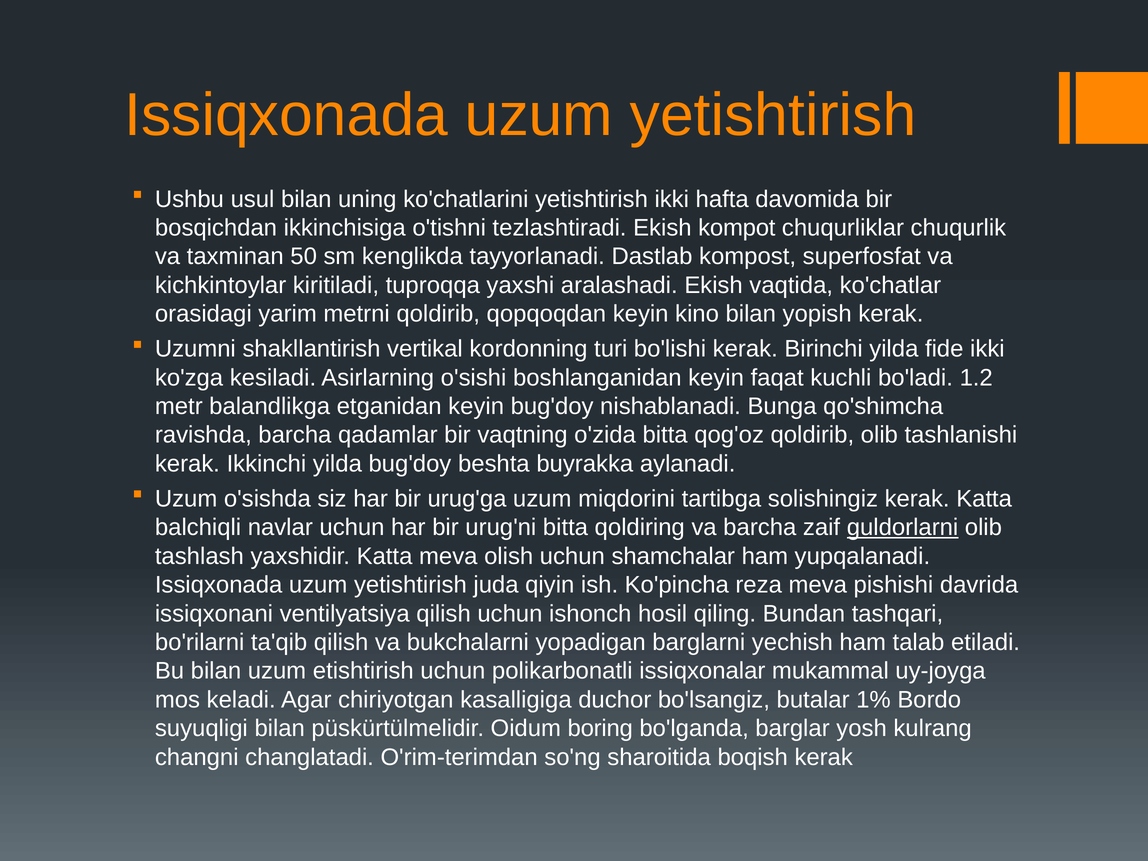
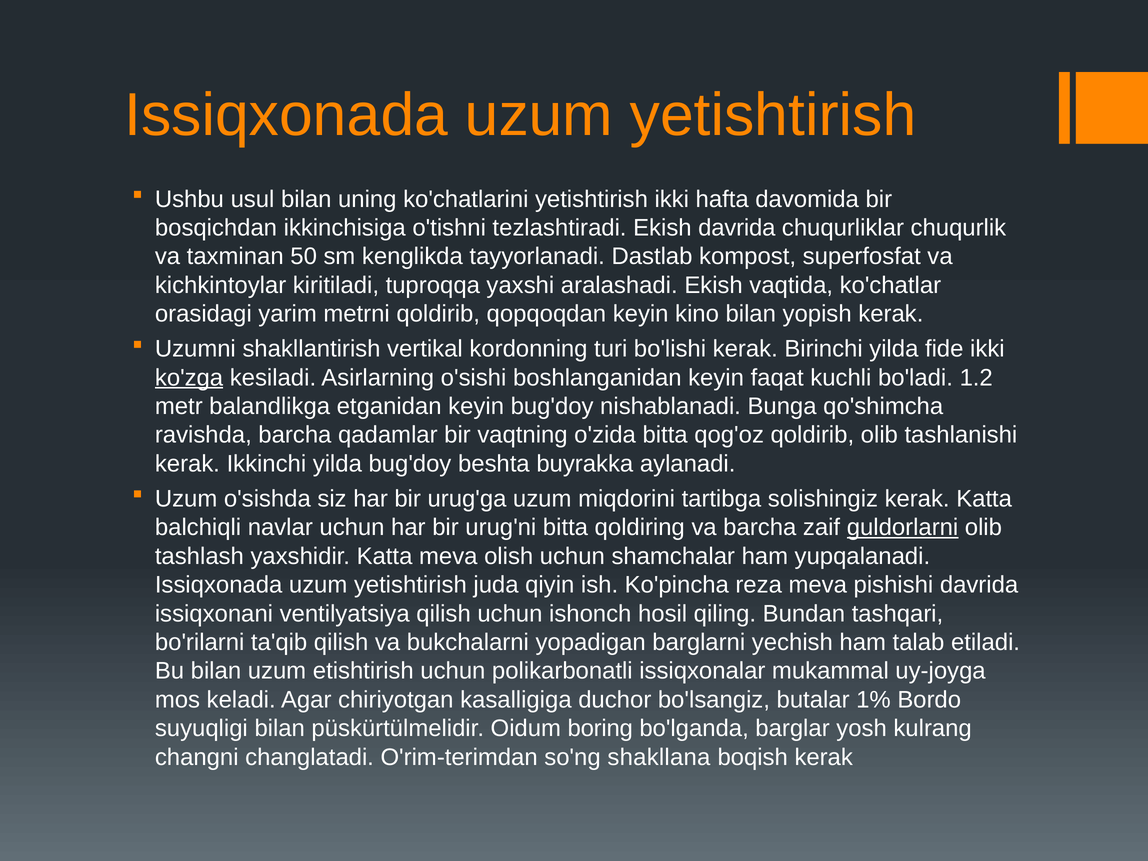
Ekish kompot: kompot -> davrida (737, 228)
ko'zga underline: none -> present (189, 378)
sharoitida: sharoitida -> shakllana (659, 757)
